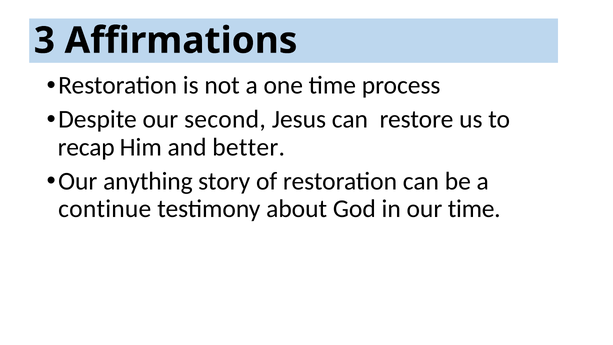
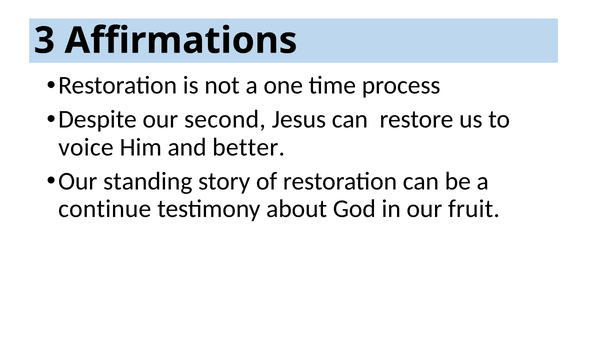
recap: recap -> voice (86, 147)
anything: anything -> standing (148, 181)
our time: time -> fruit (474, 209)
